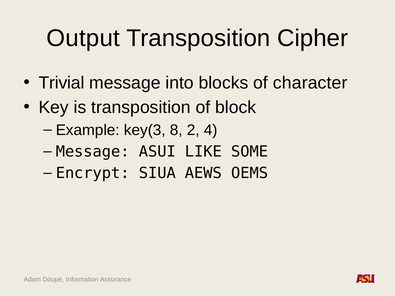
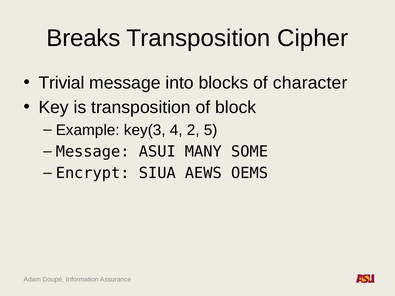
Output: Output -> Breaks (83, 38)
8: 8 -> 4 (176, 130)
4: 4 -> 5 (211, 130)
LIKE: LIKE -> MANY (203, 152)
